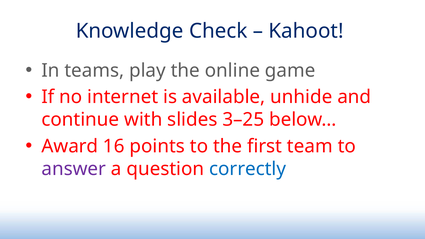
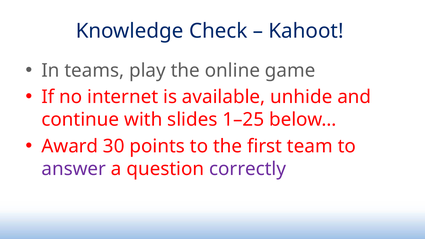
3–25: 3–25 -> 1–25 (243, 120)
16: 16 -> 30 (114, 146)
correctly colour: blue -> purple (248, 169)
